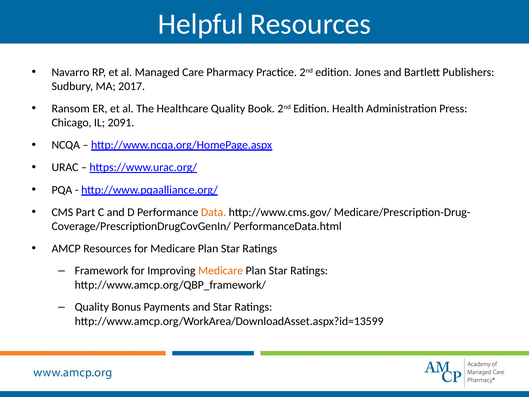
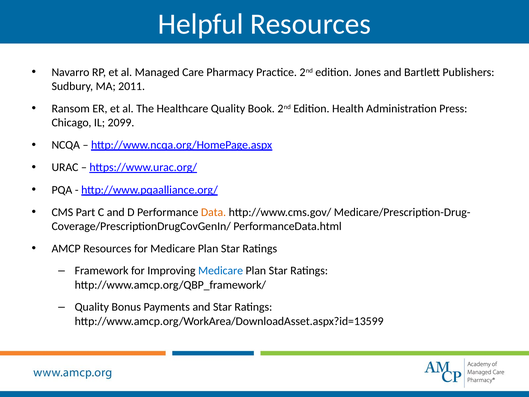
2017: 2017 -> 2011 (132, 86)
2091: 2091 -> 2099 (121, 123)
Medicare colour: orange -> blue (221, 271)
